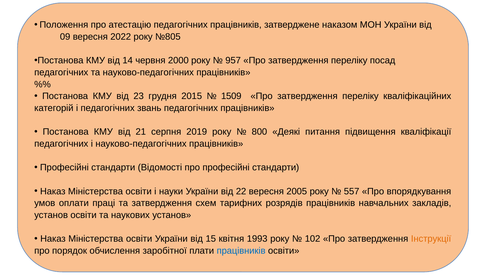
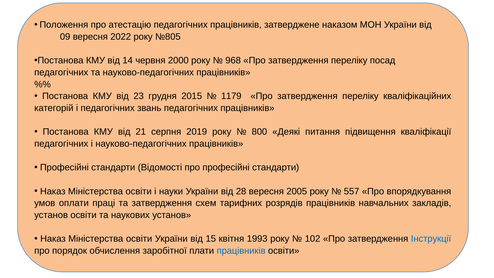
957: 957 -> 968 (233, 60)
1509: 1509 -> 1179 (231, 96)
22: 22 -> 28 (241, 191)
Інструкції colour: orange -> blue (431, 239)
